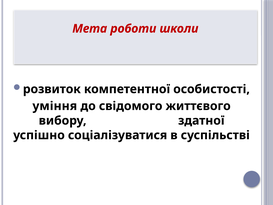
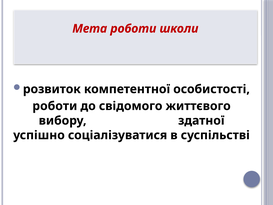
уміння: уміння -> роботи (55, 106)
